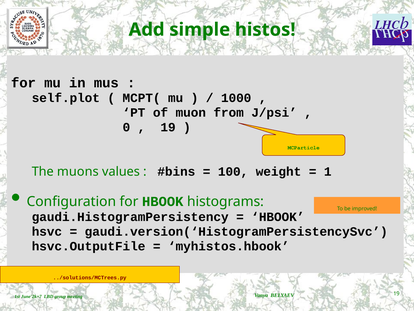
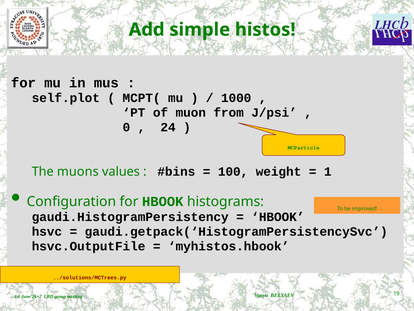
19: 19 -> 24 (168, 127)
gaudi.version(‘HistogramPersistencySvc: gaudi.version(‘HistogramPersistencySvc -> gaudi.getpack(‘HistogramPersistencySvc (236, 231)
